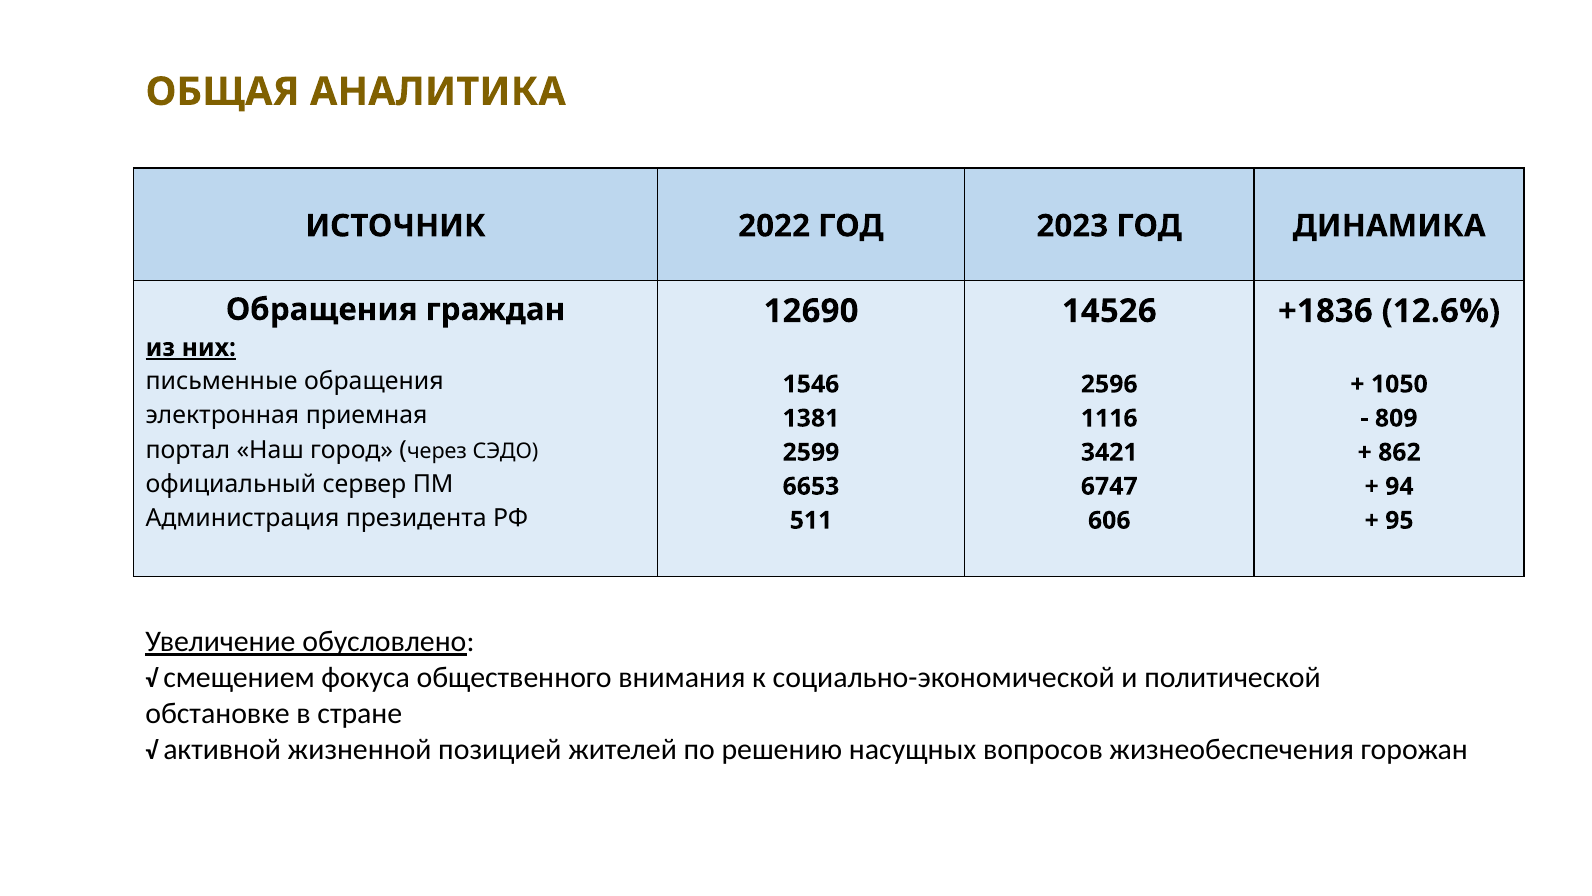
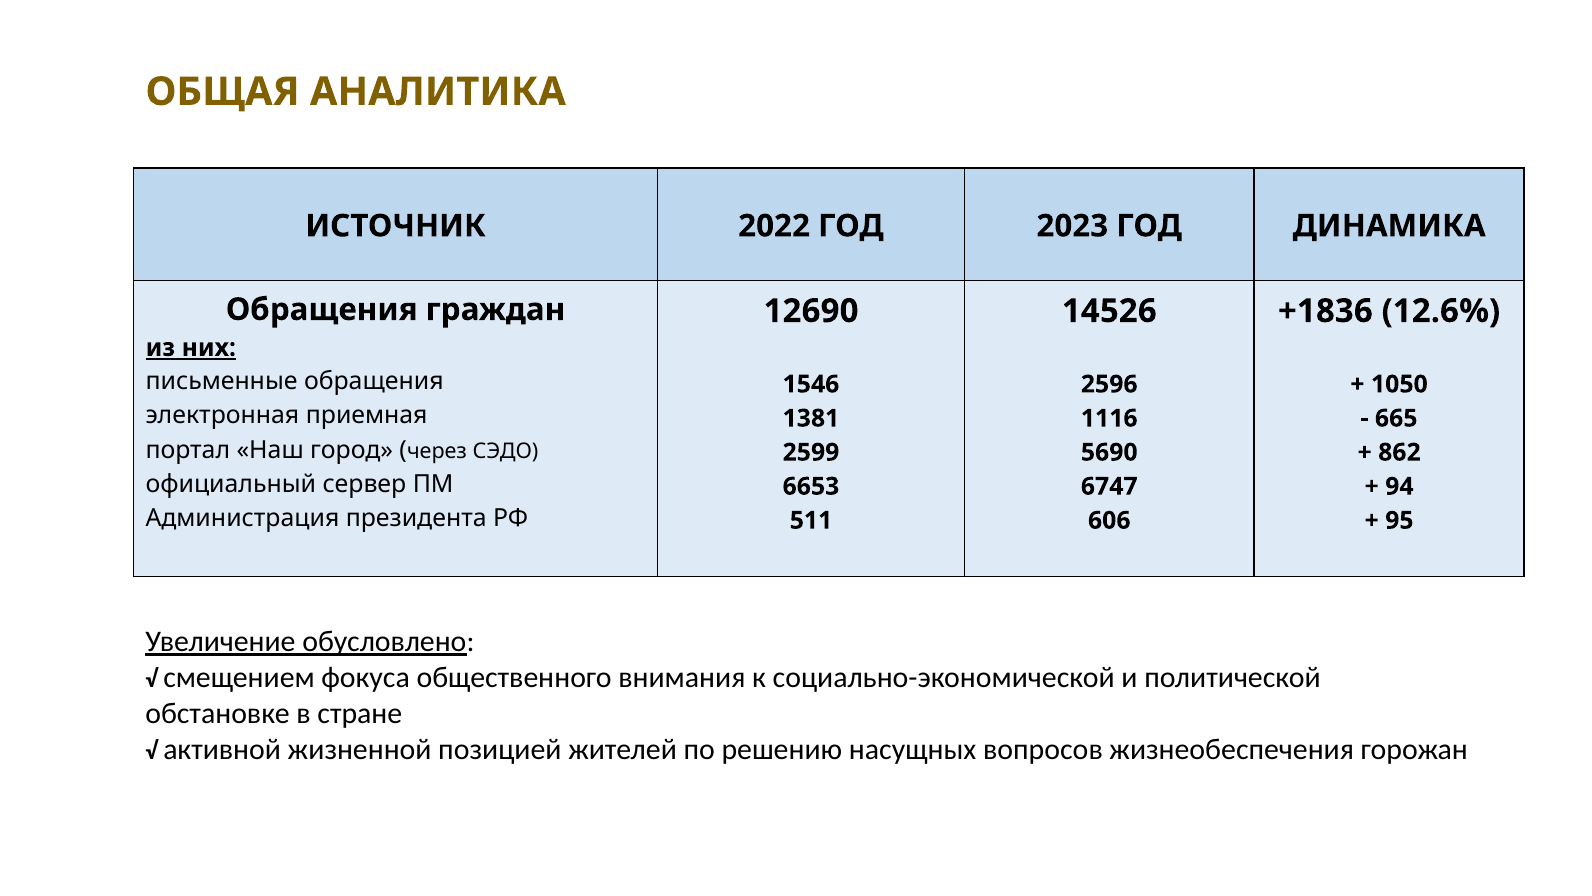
809: 809 -> 665 (1396, 418)
3421: 3421 -> 5690 (1109, 452)
